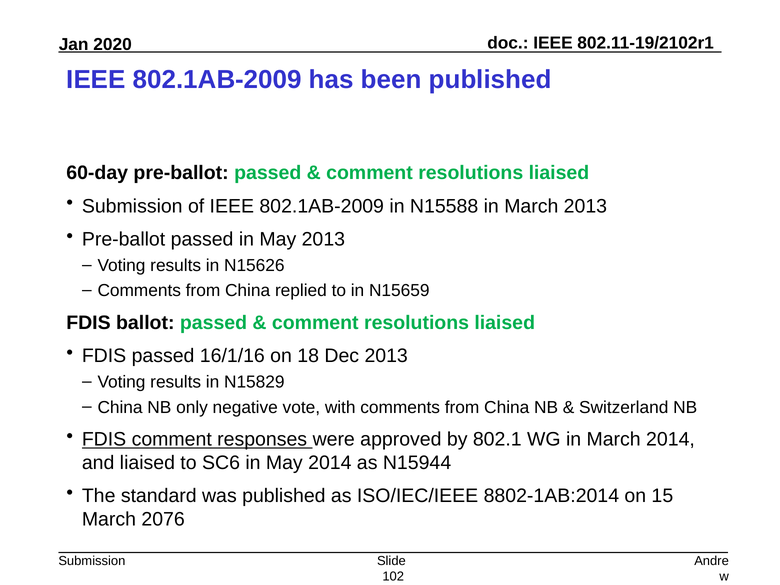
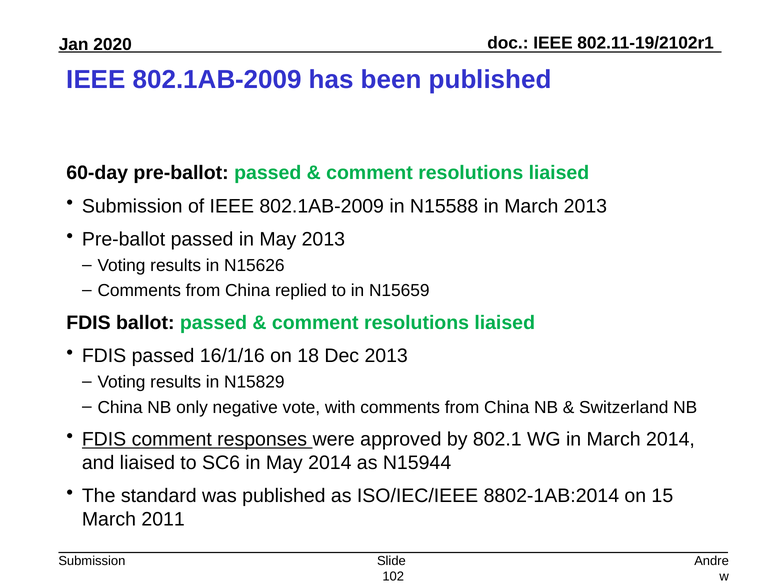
2076: 2076 -> 2011 (163, 519)
